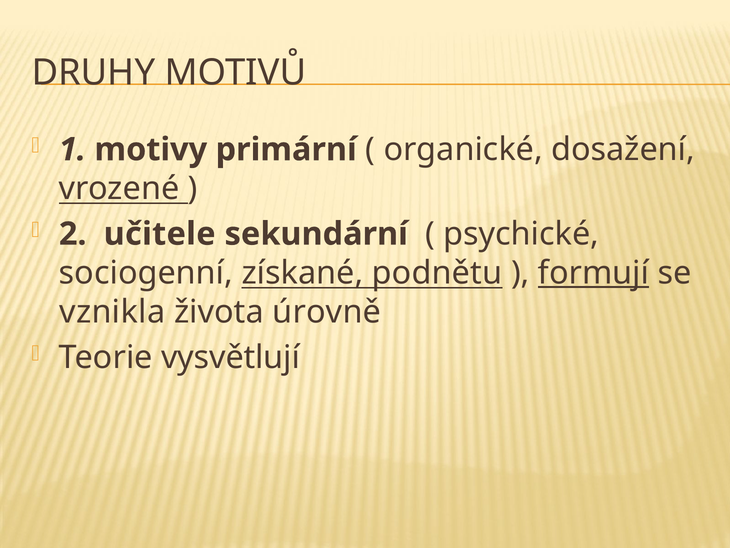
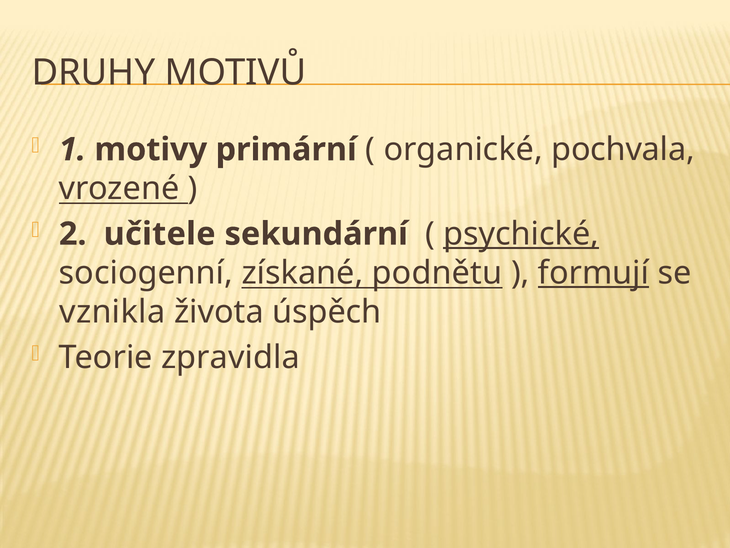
dosažení: dosažení -> pochvala (623, 149)
psychické underline: none -> present (521, 234)
úrovně: úrovně -> úspěch (327, 312)
vysvětlují: vysvětlují -> zpravidla (230, 357)
